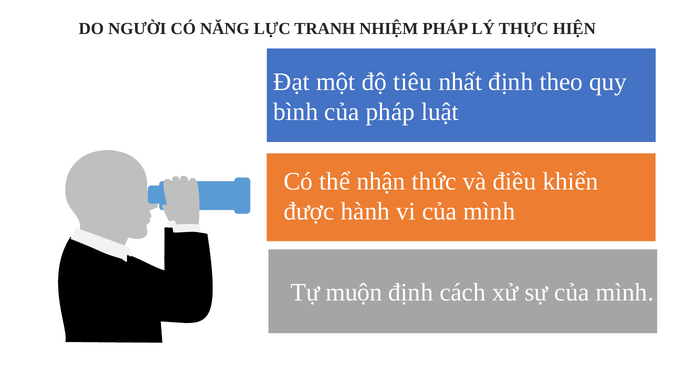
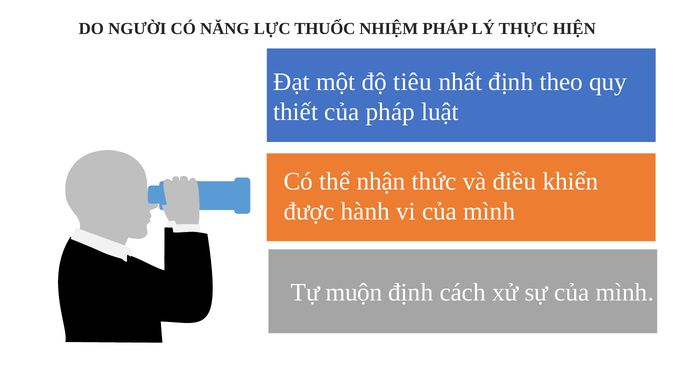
TRANH: TRANH -> THUỐC (325, 29)
bình: bình -> thiết (296, 112)
